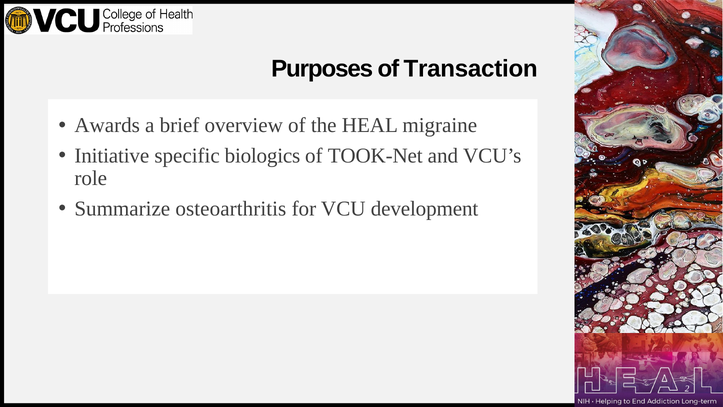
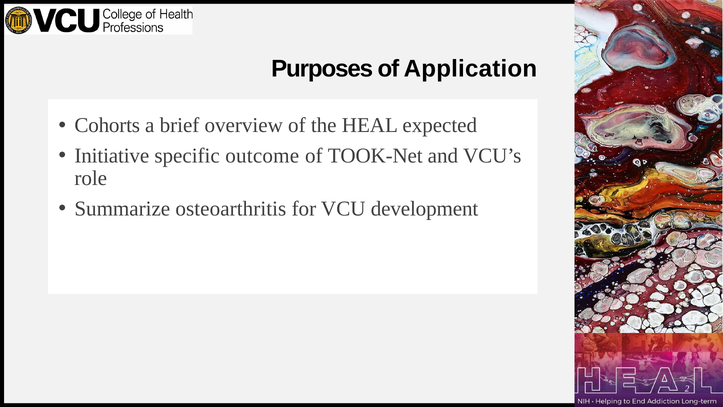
Transaction: Transaction -> Application (470, 69)
Awards: Awards -> Cohorts (107, 125)
migraine: migraine -> expected (440, 125)
biologics: biologics -> outcome (262, 156)
